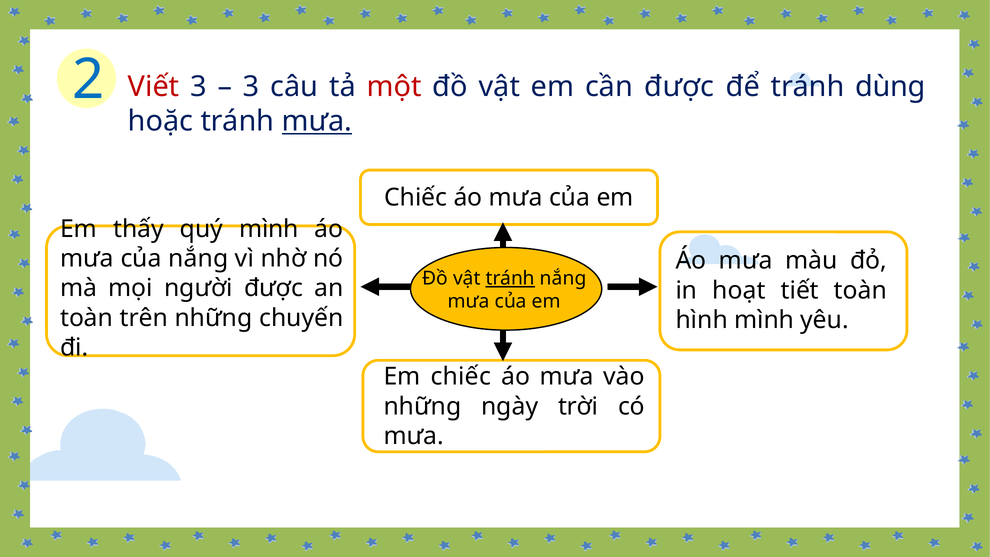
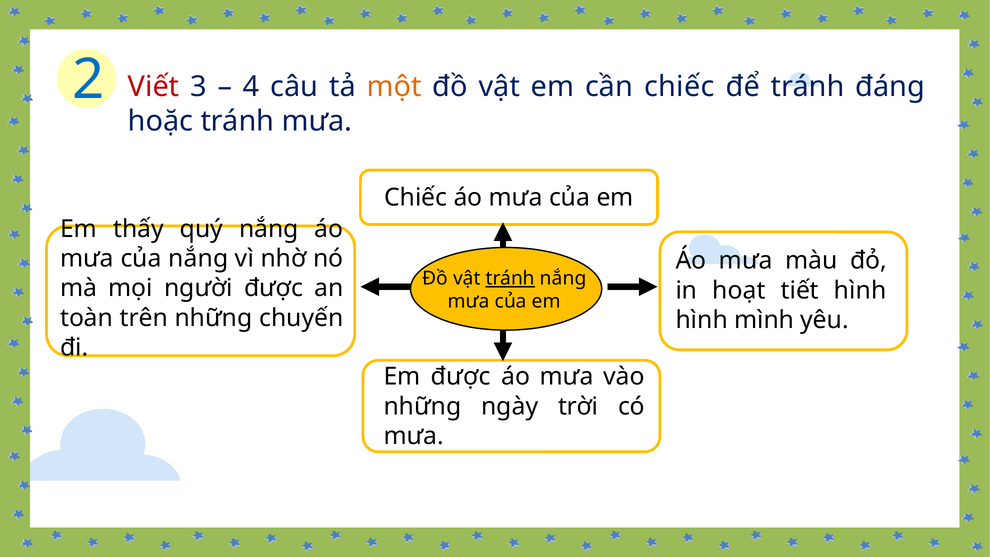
3: 3 -> 4 (251, 87)
một colour: red -> orange (394, 87)
cần được: được -> chiếc (679, 87)
dùng: dùng -> đáng (890, 87)
mưa underline: present -> none (317, 121)
quý mình: mình -> nắng (269, 229)
tiết toàn: toàn -> hình (860, 290)
chiếc: chiếc -> được (461, 377)
